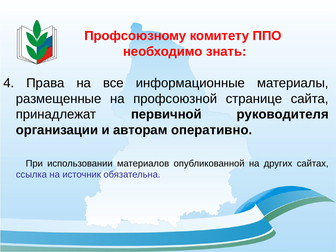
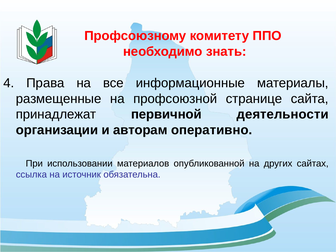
руководителя: руководителя -> деятельности (283, 114)
